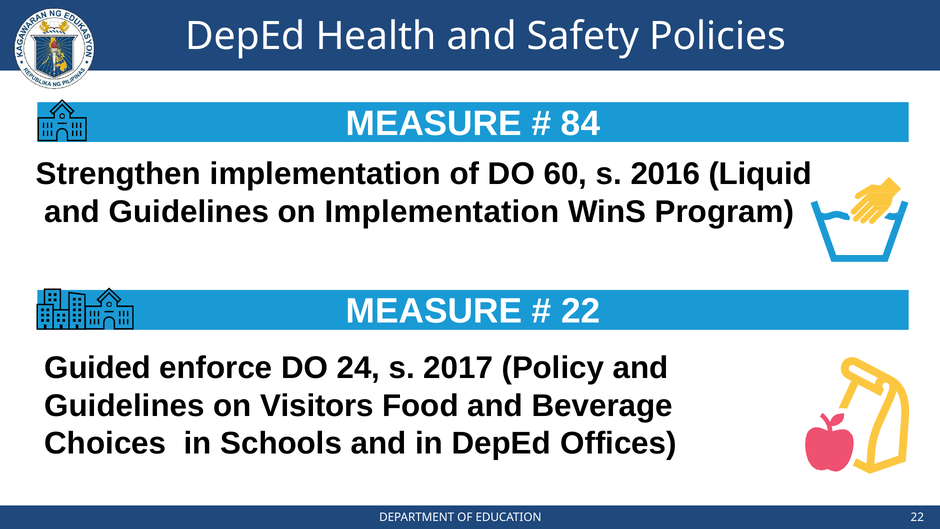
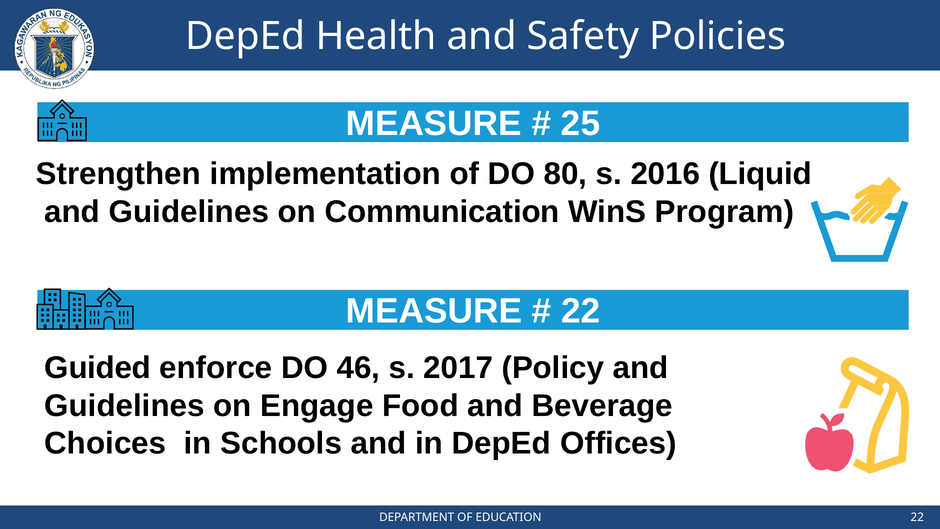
84: 84 -> 25 (581, 124)
60: 60 -> 80 (565, 174)
on Implementation: Implementation -> Communication (442, 212)
24: 24 -> 46 (358, 368)
Visitors: Visitors -> Engage (317, 406)
